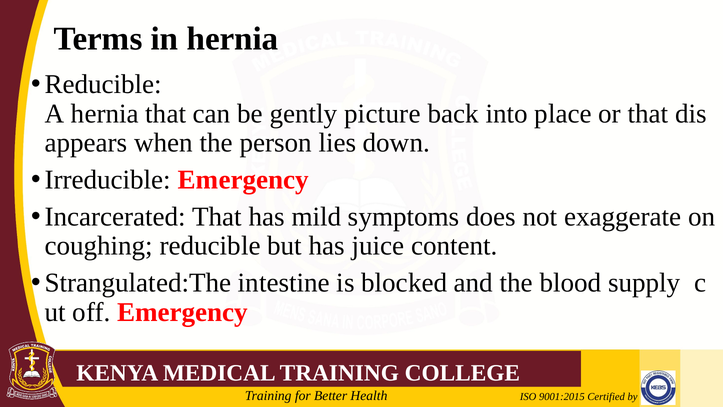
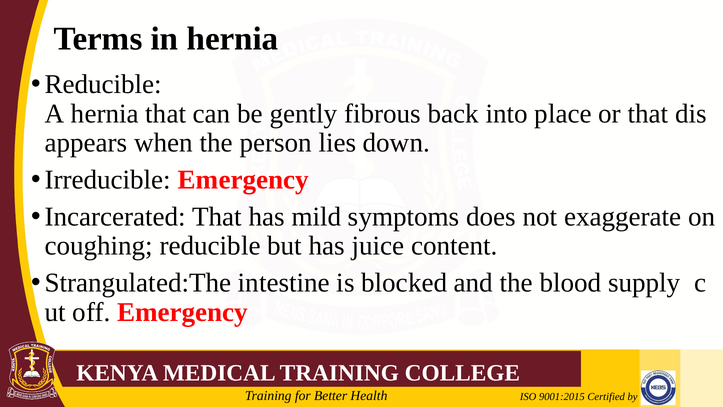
picture: picture -> fibrous (382, 114)
